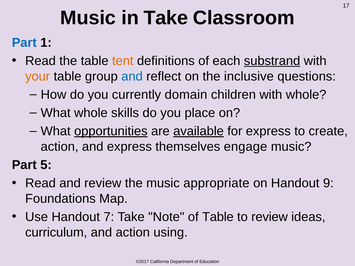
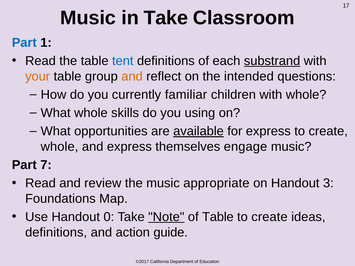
tent colour: orange -> blue (123, 61)
and colour: blue -> orange (132, 76)
inclusive: inclusive -> intended (249, 76)
domain: domain -> familiar (186, 95)
place: place -> using (200, 113)
opportunities underline: present -> none (111, 131)
action: action -> whole (60, 147)
5: 5 -> 7 (46, 165)
9: 9 -> 3 (328, 183)
7: 7 -> 0 (109, 217)
Note underline: none -> present (166, 217)
review: review -> create (269, 217)
curriculum: curriculum -> definitions (56, 233)
using: using -> guide (171, 233)
